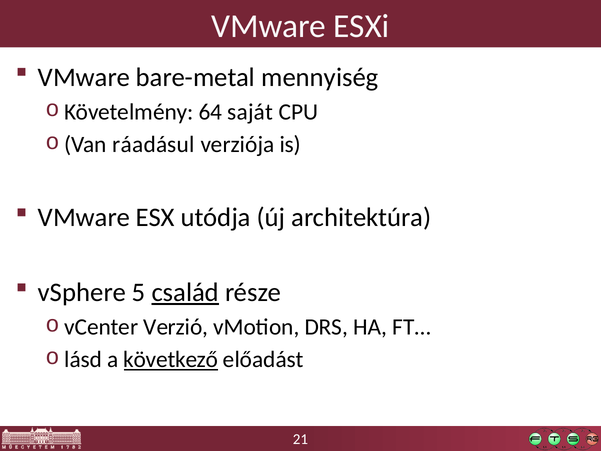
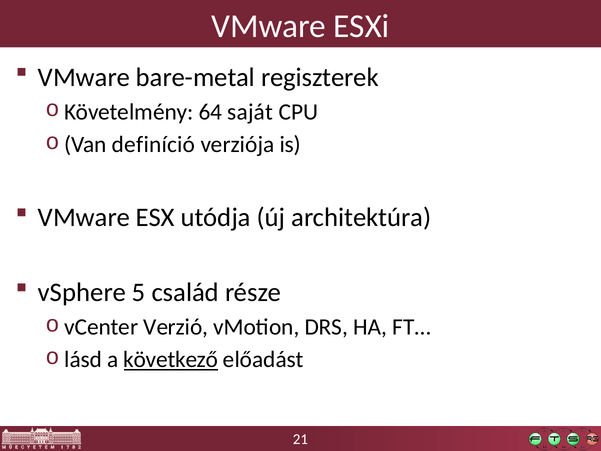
mennyiség: mennyiség -> regiszterek (320, 77)
ráadásul: ráadásul -> definíció (154, 144)
család underline: present -> none (185, 292)
